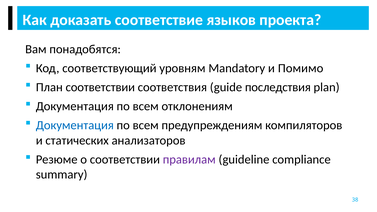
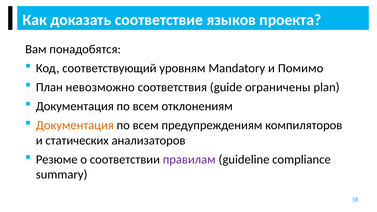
План соответствии: соответствии -> невозможно (100, 87)
последствия: последствия -> ограничены (278, 87)
Документация colour: blue -> orange (75, 125)
